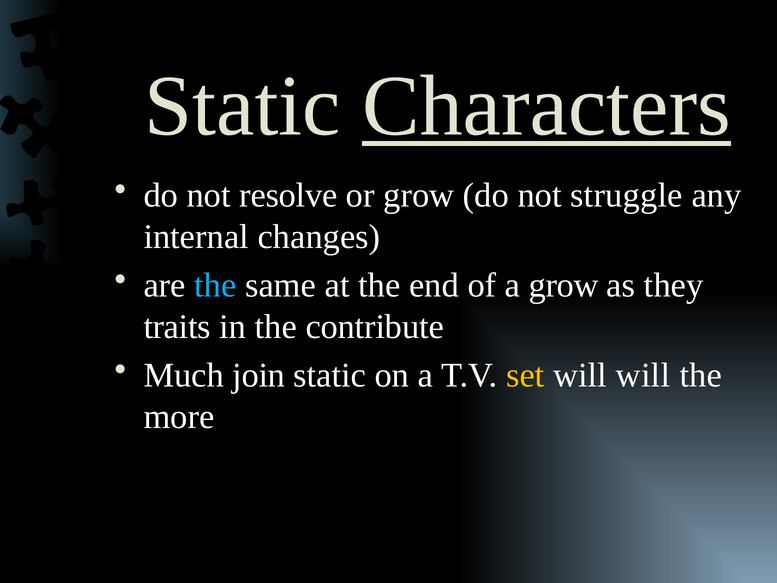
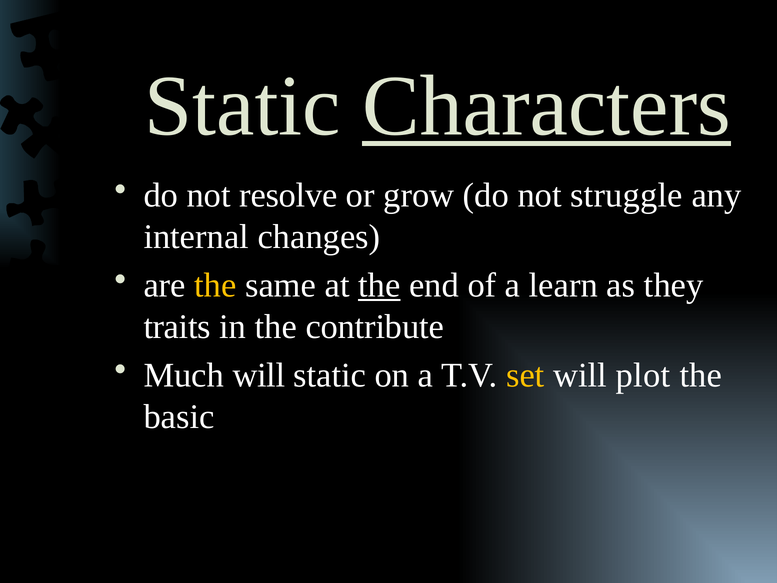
the colour: light blue -> yellow (215, 285)
the underline: none -> present (379, 285)
a grow: grow -> learn (563, 285)
Much join: join -> will (259, 375)
will will: will -> plot (643, 375)
more: more -> basic (179, 416)
